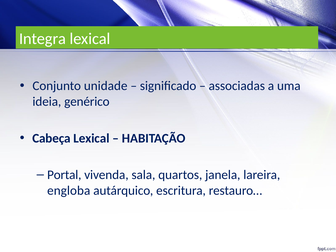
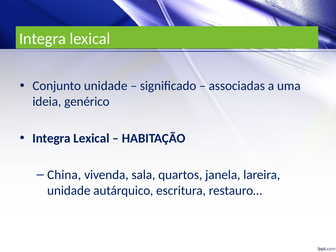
Cabeça: Cabeça -> Integra (51, 138)
Portal: Portal -> China (64, 175)
engloba: engloba -> unidade (69, 191)
